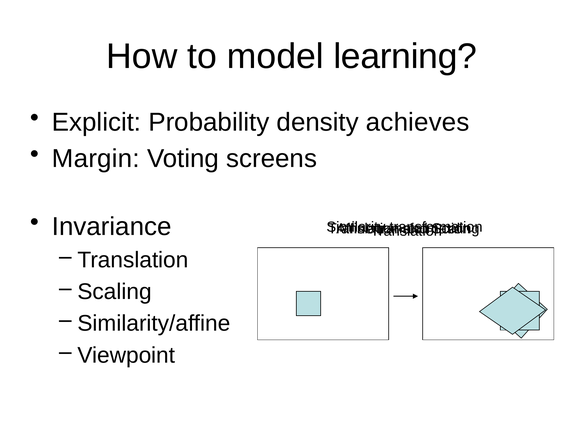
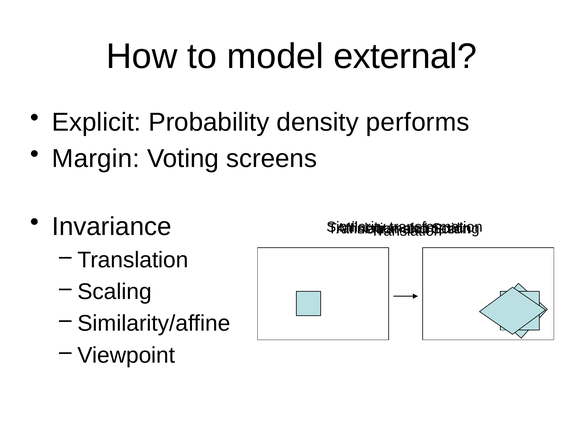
learning: learning -> external (405, 56)
achieves: achieves -> performs (418, 122)
